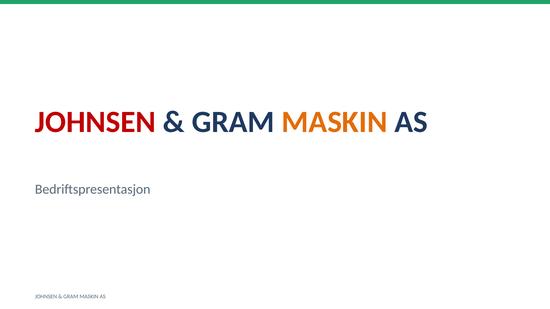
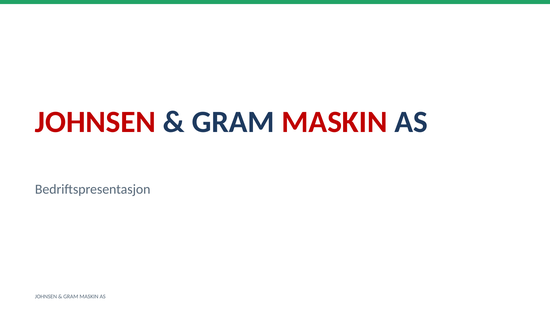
MASKIN colour: orange -> red (335, 122)
